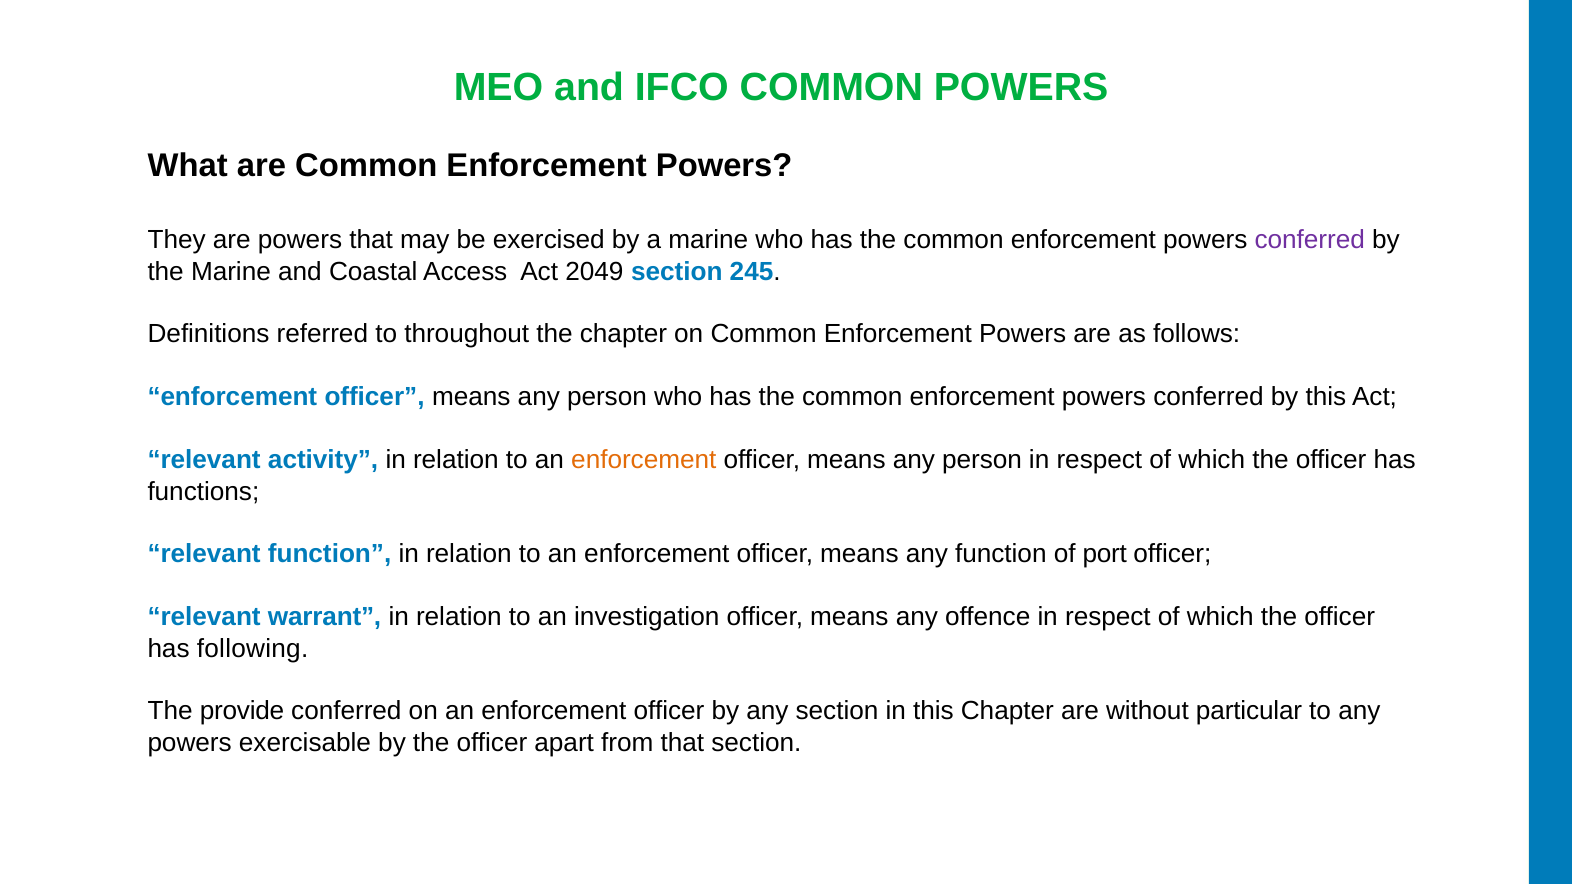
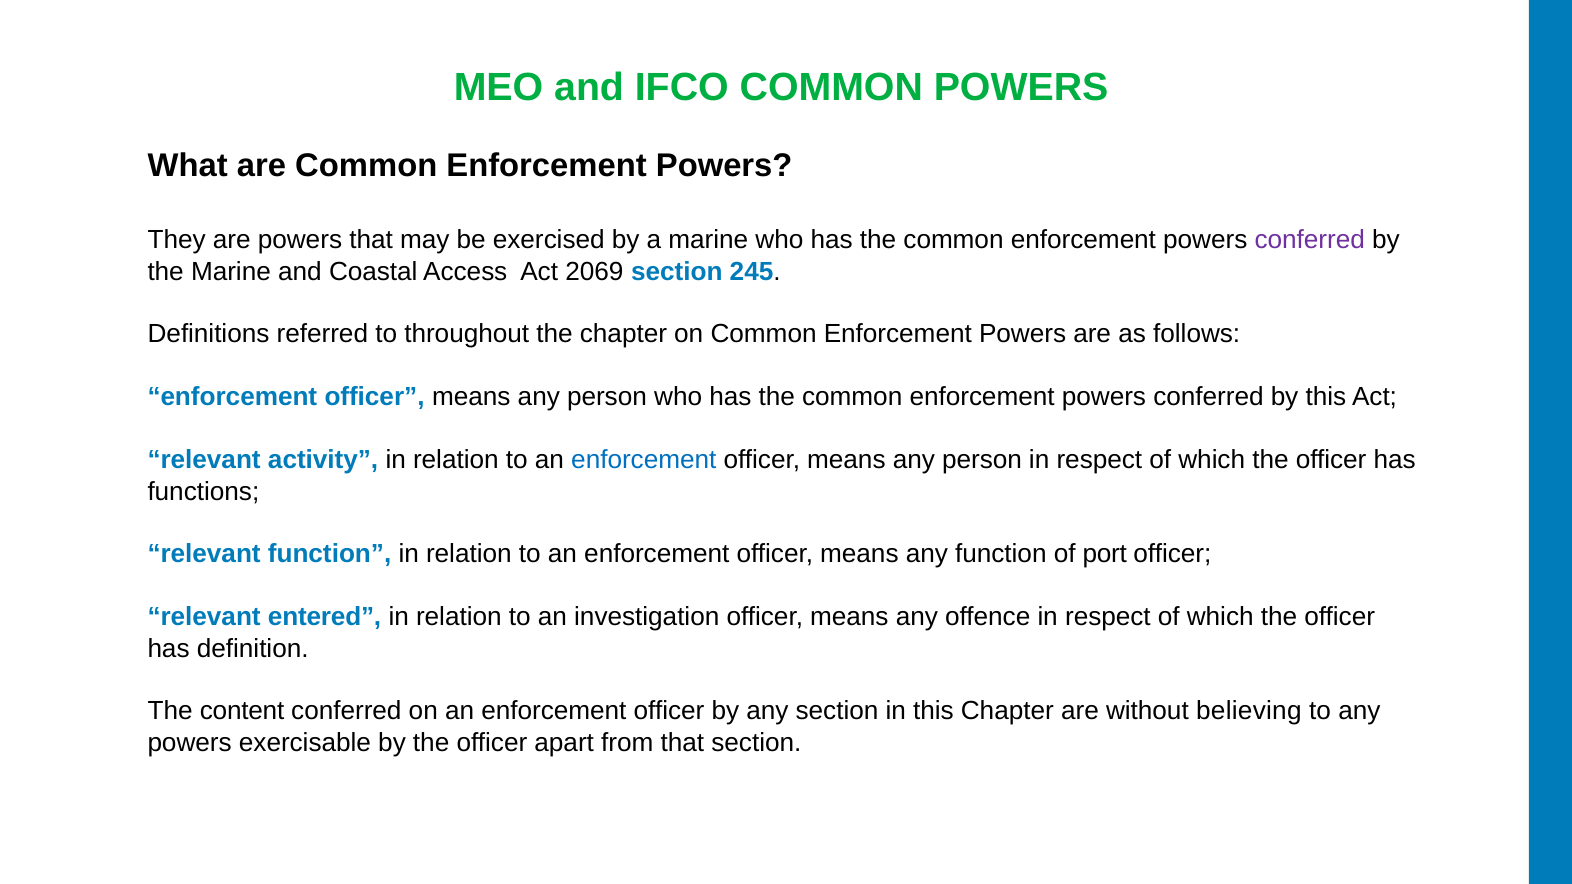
2049: 2049 -> 2069 (594, 272)
enforcement colour: orange -> blue (644, 460)
warrant: warrant -> entered (325, 617)
following: following -> definition (253, 649)
provide: provide -> content (242, 712)
particular: particular -> believing (1249, 712)
